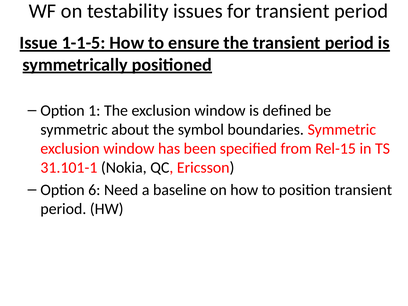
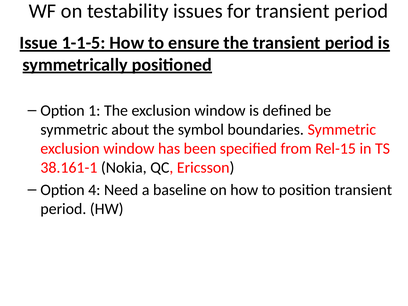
31.101-1: 31.101-1 -> 38.161-1 (69, 168)
6: 6 -> 4 (94, 190)
